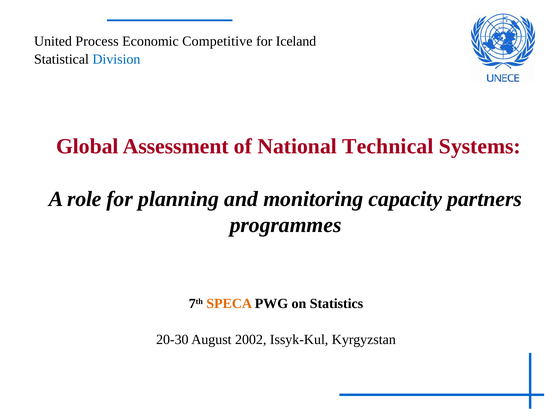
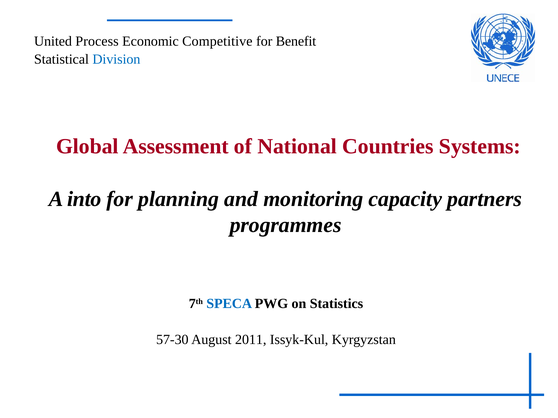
Iceland: Iceland -> Benefit (296, 41)
Technical: Technical -> Countries (388, 147)
role: role -> into (84, 199)
SPECA colour: orange -> blue (229, 304)
20-30: 20-30 -> 57-30 (172, 340)
2002: 2002 -> 2011 (251, 340)
